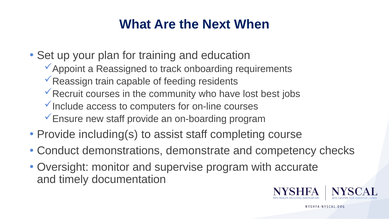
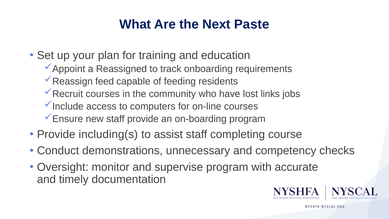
When: When -> Paste (252, 24)
train: train -> feed (105, 81)
best: best -> links (270, 94)
demonstrate: demonstrate -> unnecessary (198, 151)
